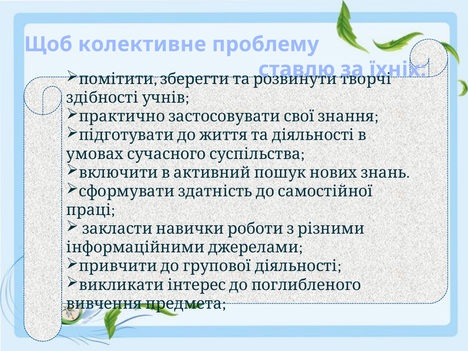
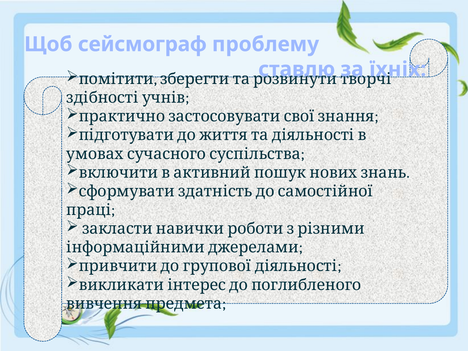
колективне: колективне -> сейсмограф (142, 44)
